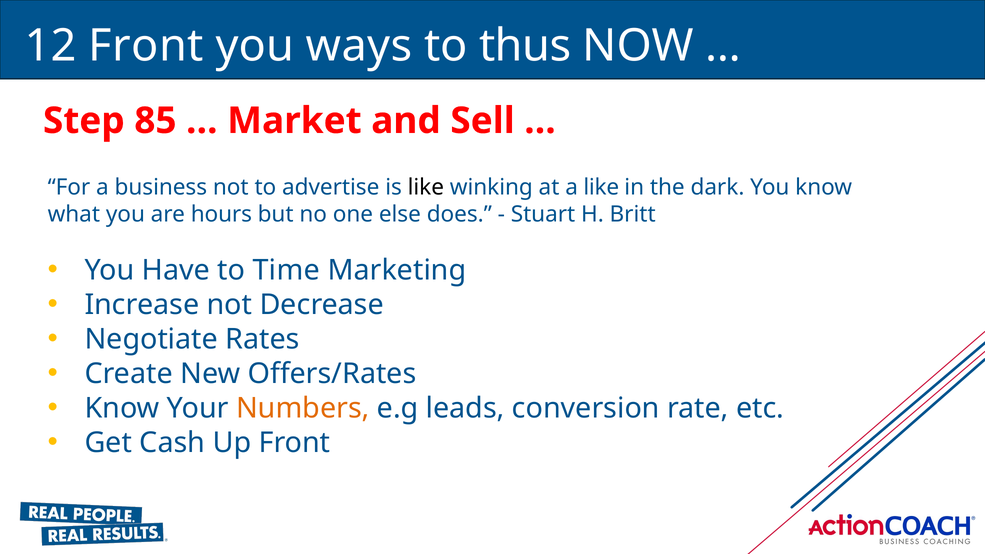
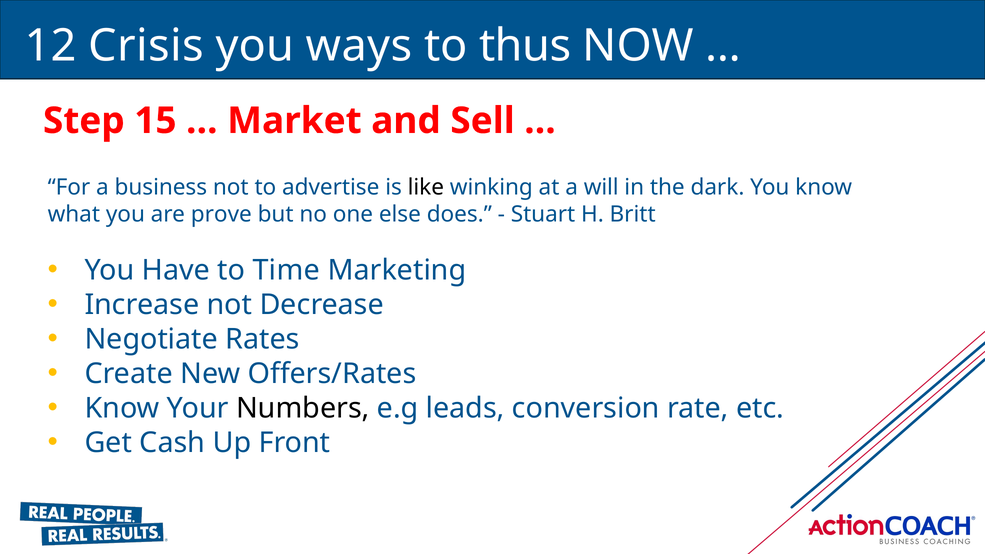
12 Front: Front -> Crisis (146, 46)
85: 85 -> 15 (155, 121)
a like: like -> will (601, 187)
hours: hours -> prove (221, 214)
Numbers colour: orange -> black (303, 408)
